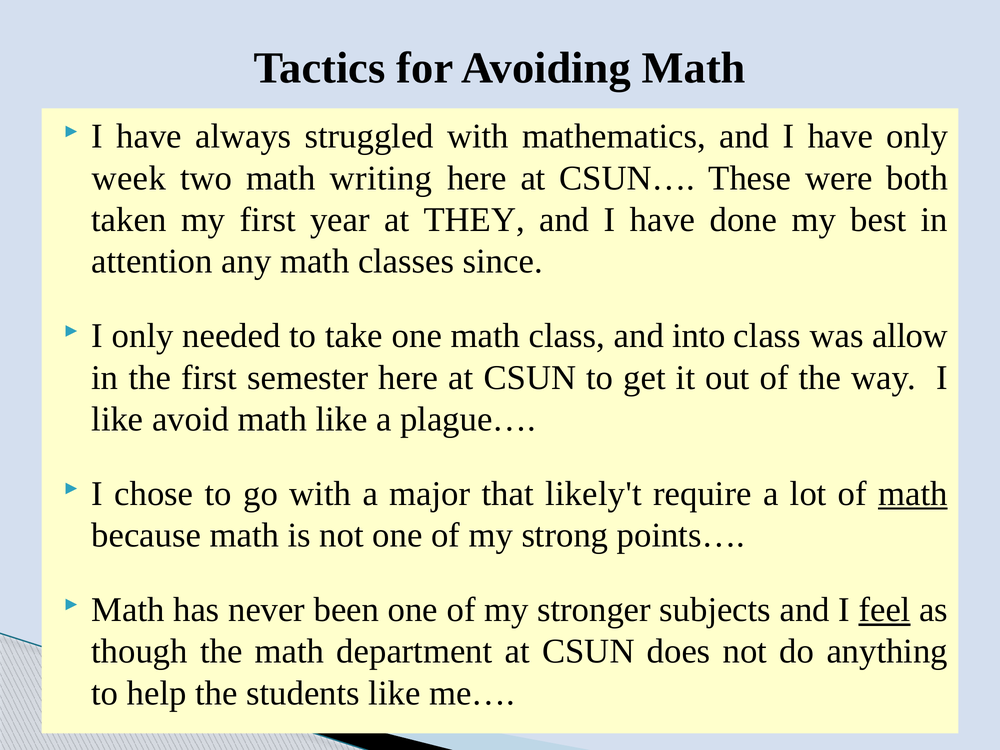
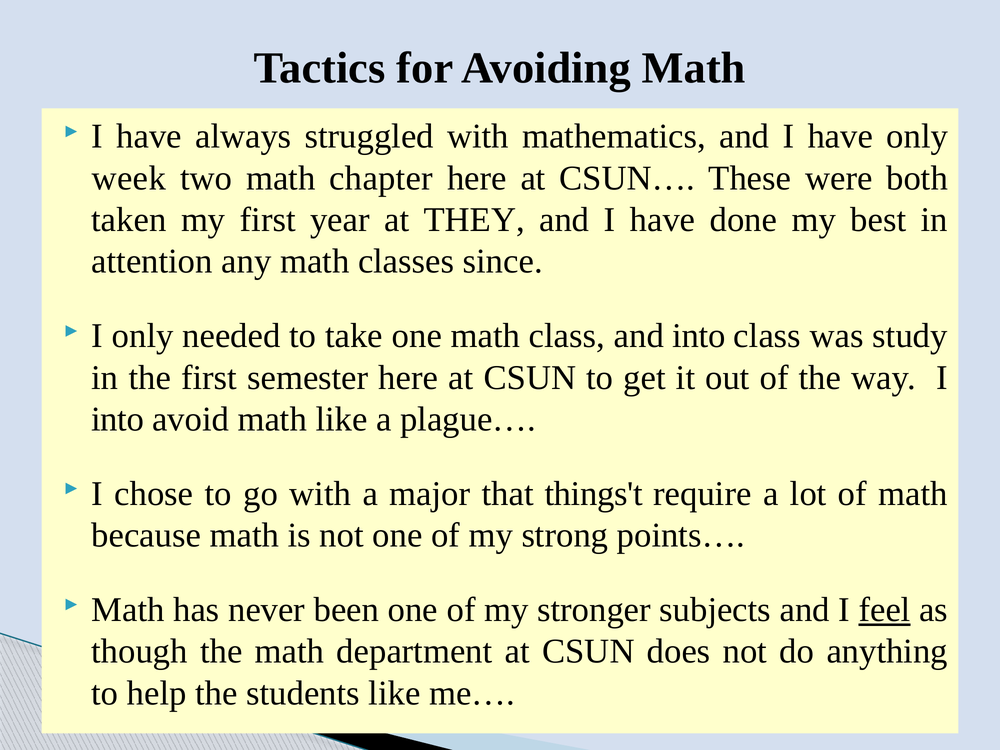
writing: writing -> chapter (381, 178)
allow: allow -> study (910, 336)
like: like -> into (118, 419)
likely't: likely't -> things't (594, 494)
math underline: present -> none (913, 494)
